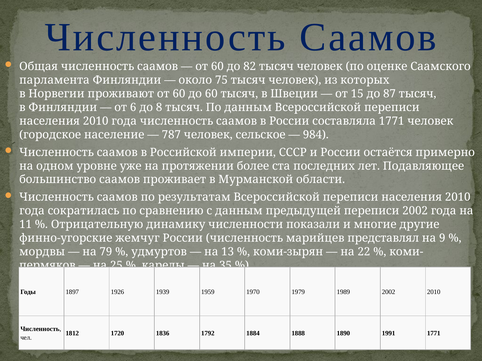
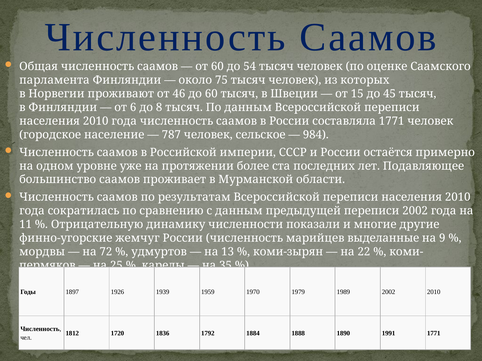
82: 82 -> 54 (250, 66)
проживают от 60: 60 -> 46 (179, 94)
87: 87 -> 45 (390, 94)
представлял: представлял -> выделанные (383, 238)
79: 79 -> 72 (106, 252)
